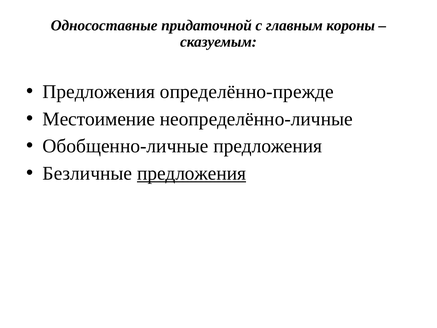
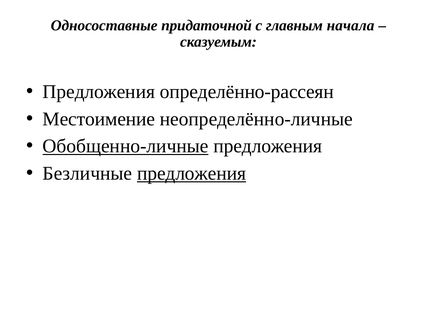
короны: короны -> начала (351, 25)
определённо-прежде: определённо-прежде -> определённо-рассеян (247, 92)
Обобщенно-личные underline: none -> present (126, 146)
